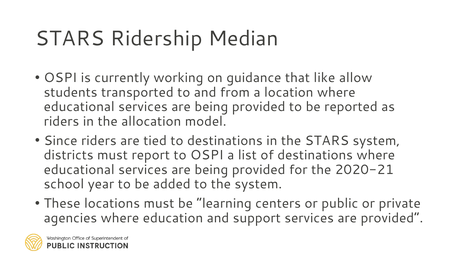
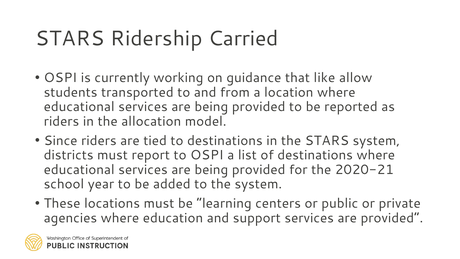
Median: Median -> Carried (243, 39)
